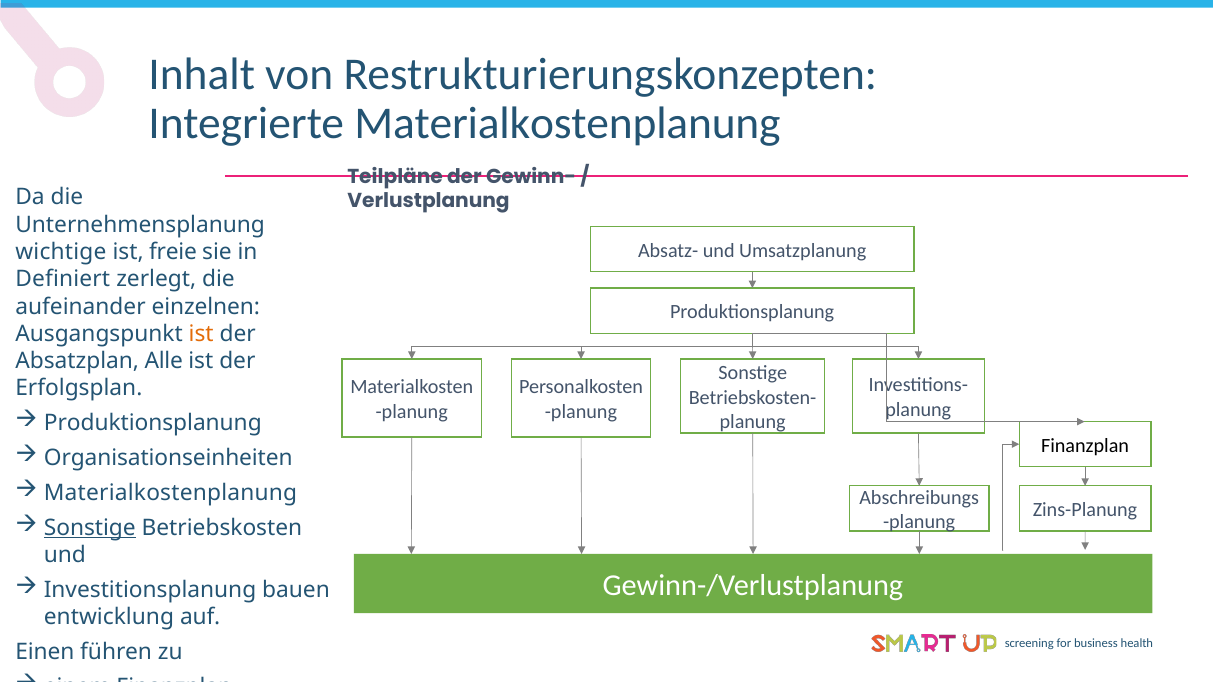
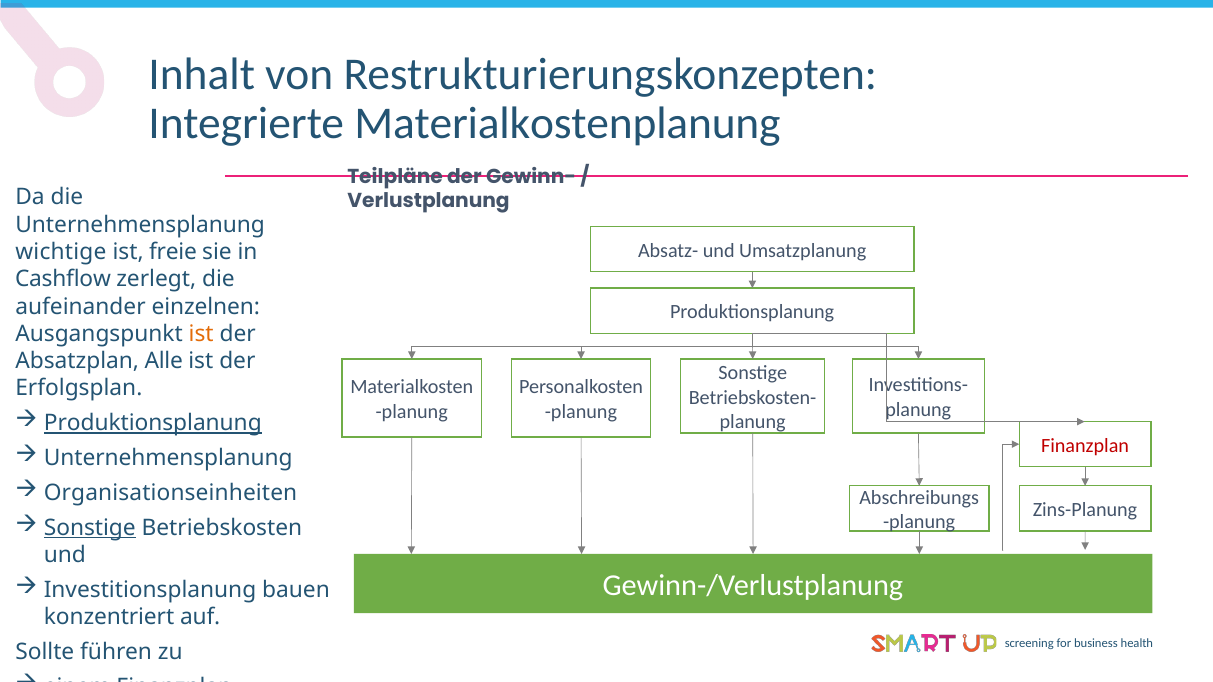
Definiert: Definiert -> Cashflow (63, 279)
Produktionsplanung underline: none -> present (153, 423)
Finanzplan colour: black -> red (1085, 446)
Organisationseinheiten: Organisationseinheiten -> Unternehmensplanung (168, 458)
Materialkostenplanung: Materialkostenplanung -> Organisationseinheiten (171, 493)
entwicklung: entwicklung -> konzentriert (109, 618)
Einen: Einen -> Sollte (45, 652)
